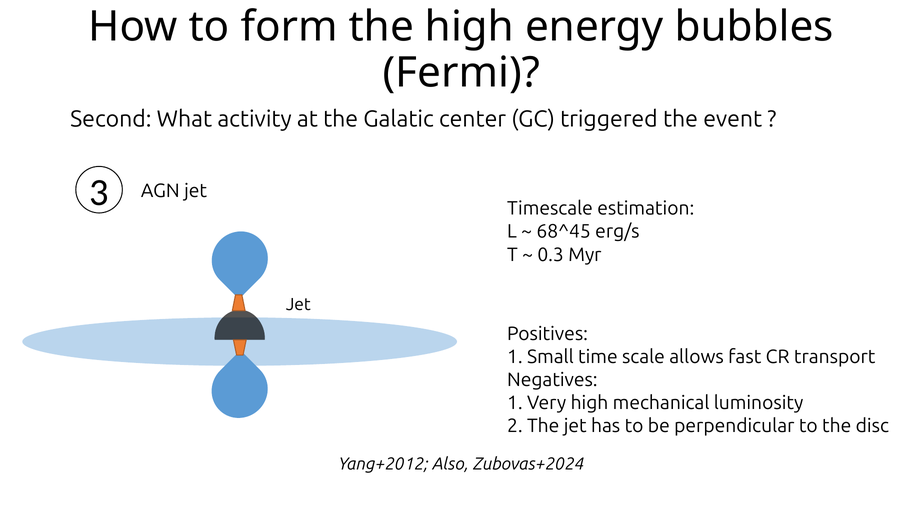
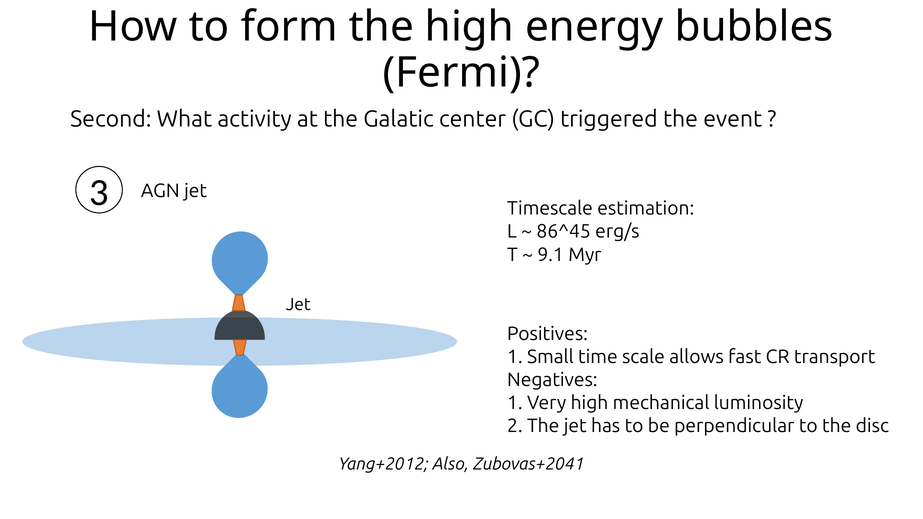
68^45: 68^45 -> 86^45 (564, 232)
0.3: 0.3 -> 9.1 (551, 255)
Zubovas+2024: Zubovas+2024 -> Zubovas+2041 (529, 464)
